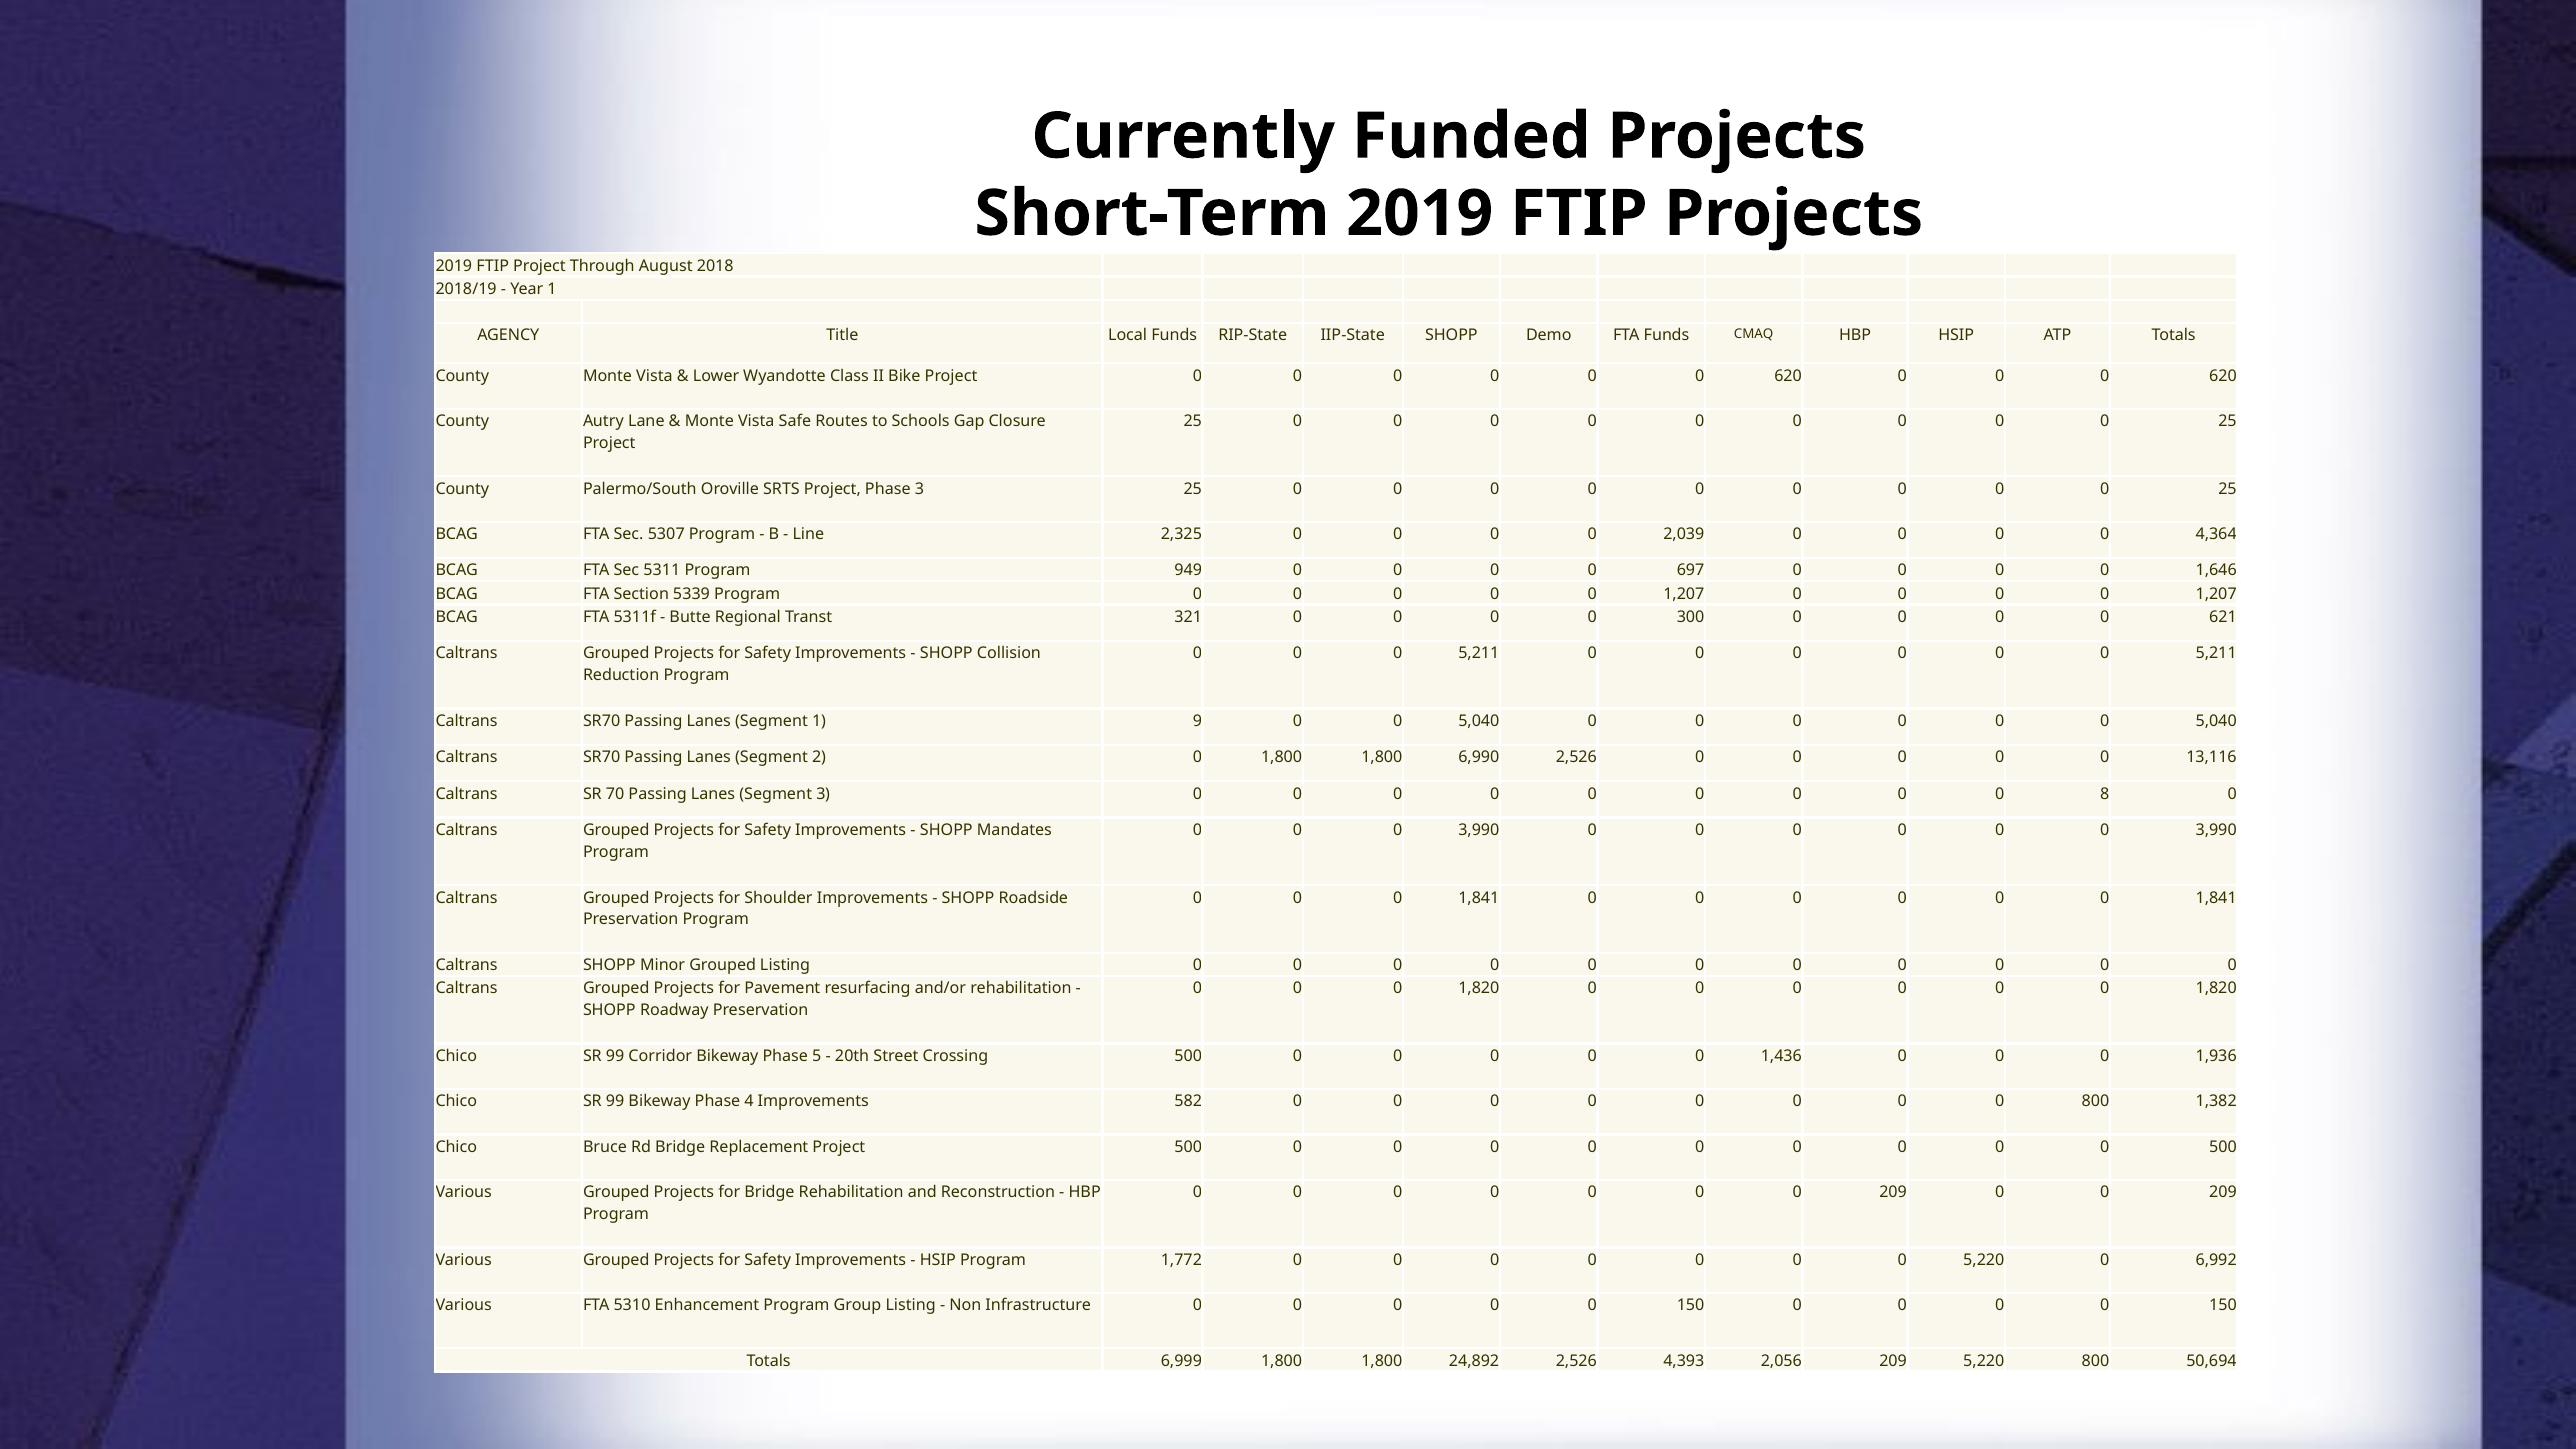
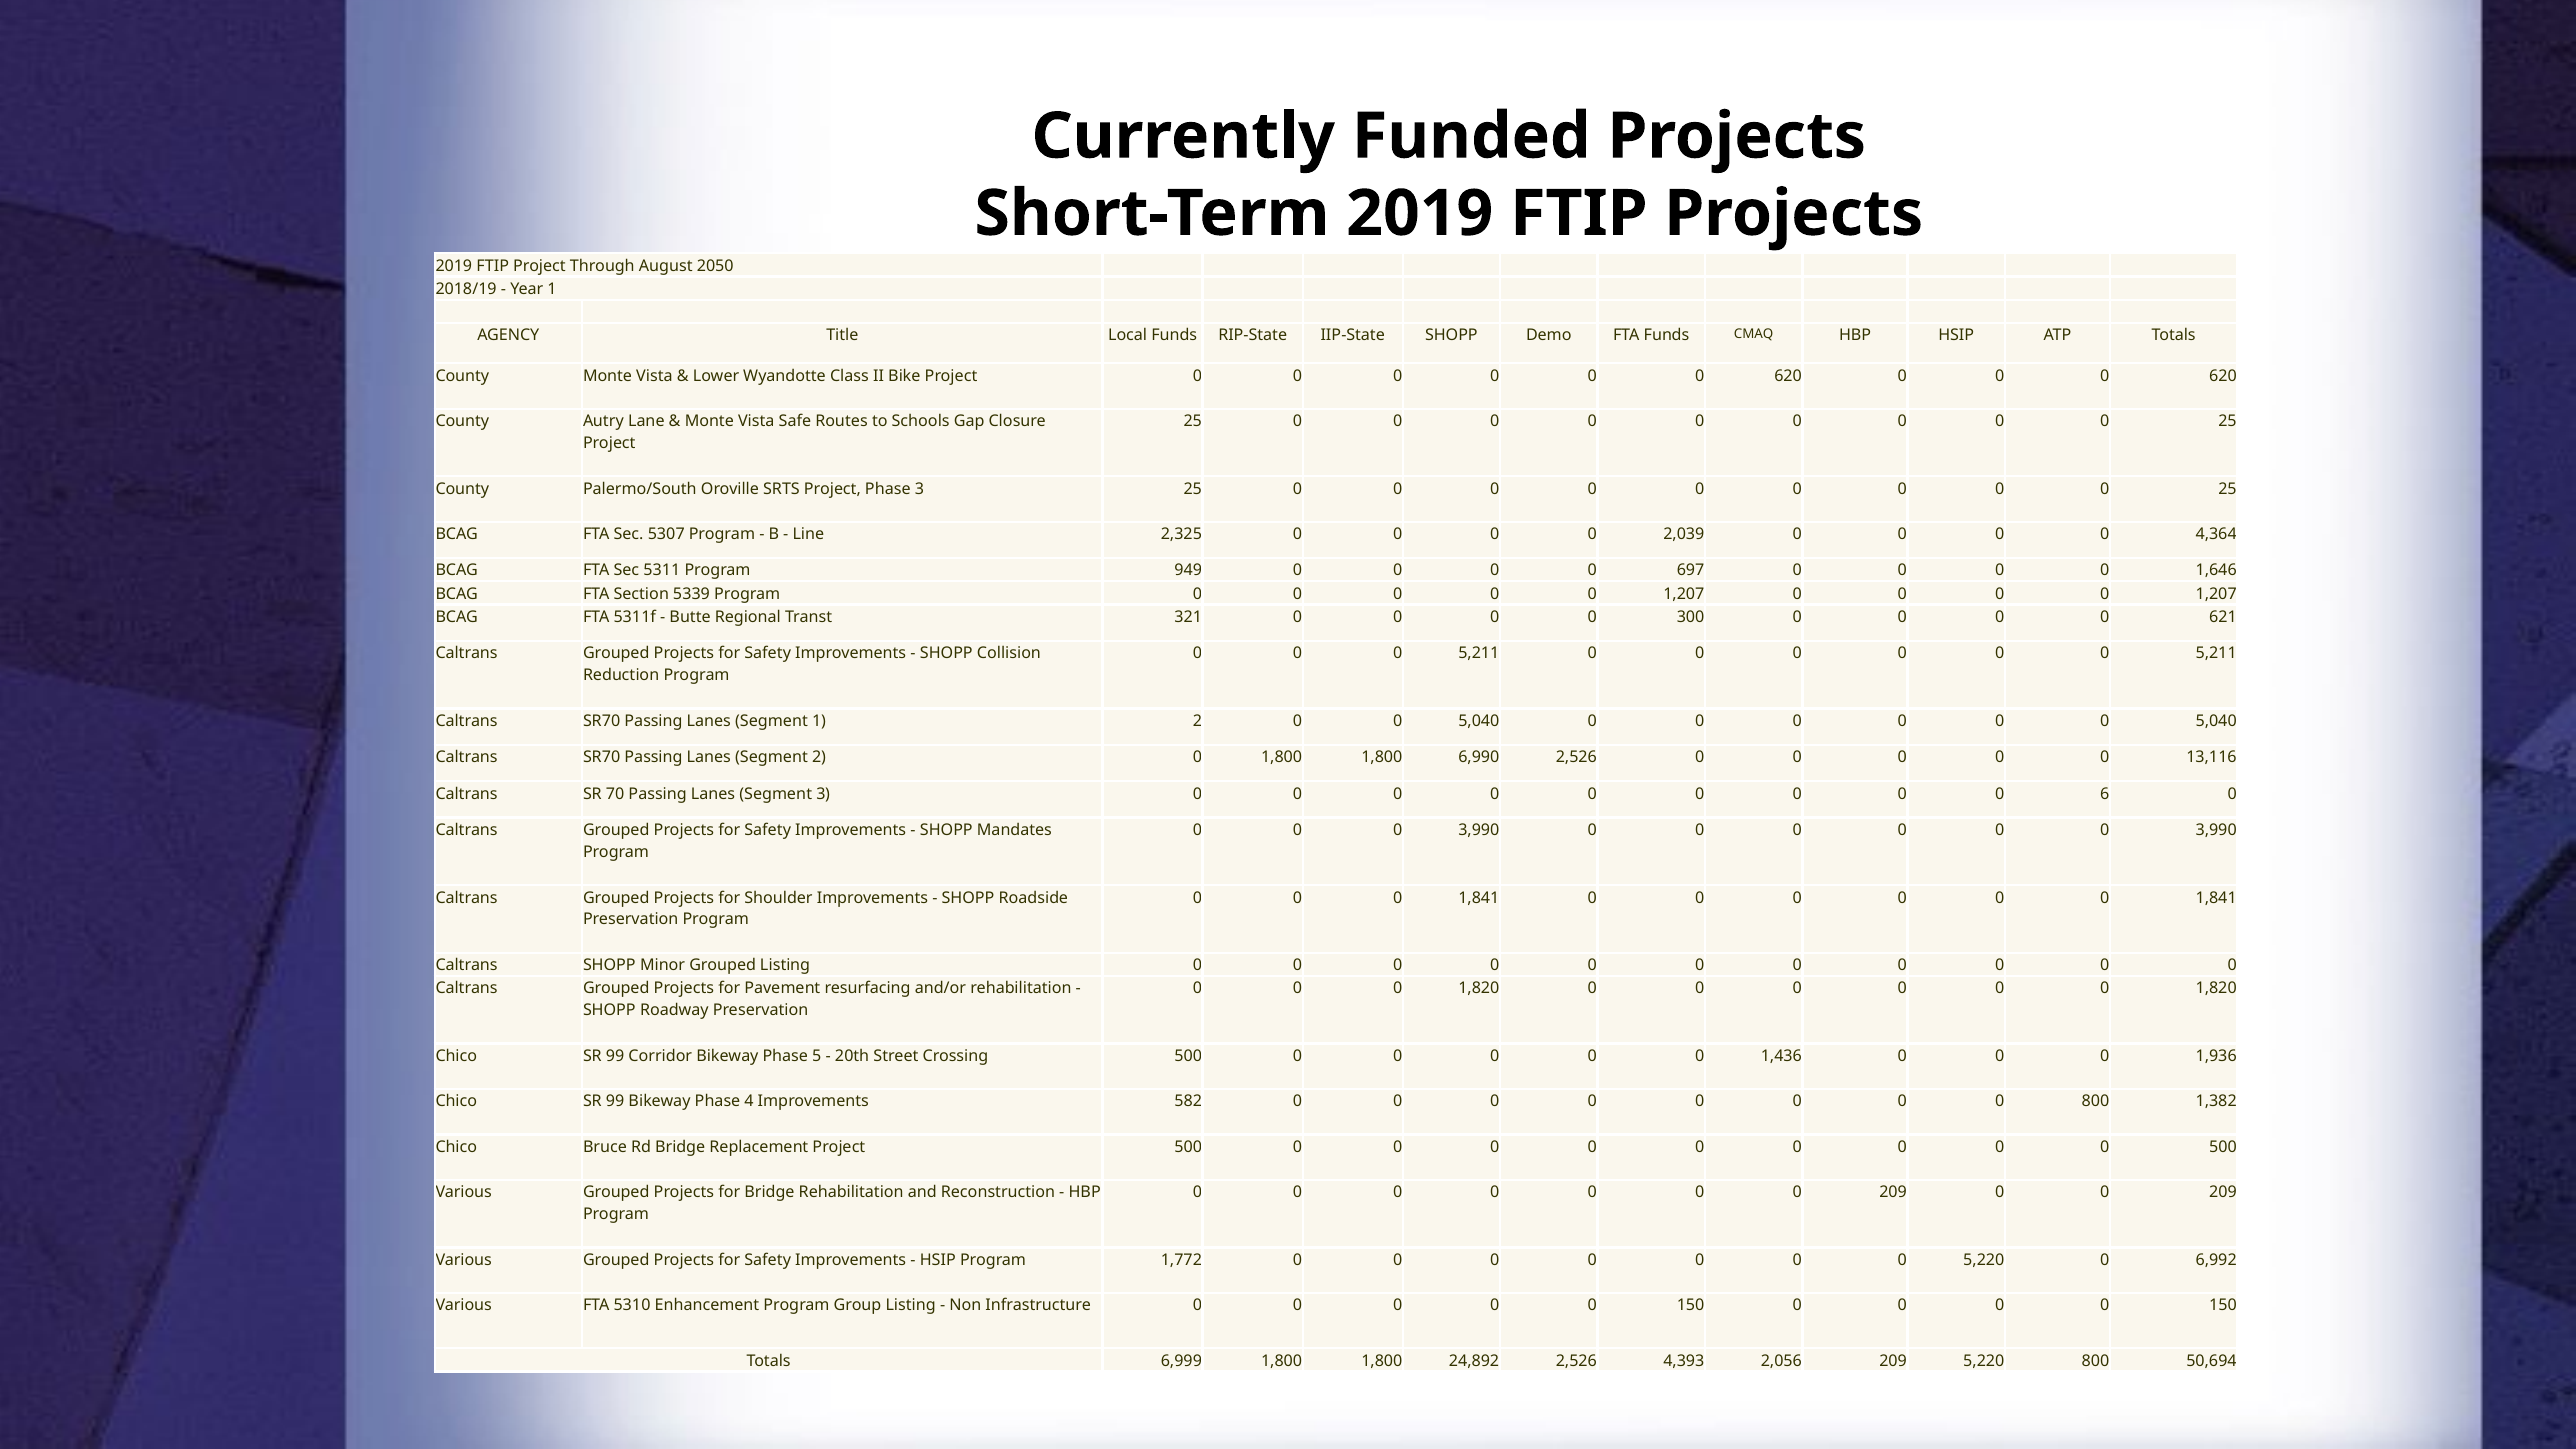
2018: 2018 -> 2050 (715, 266)
1 9: 9 -> 2 (1197, 721)
8: 8 -> 6 (2105, 794)
